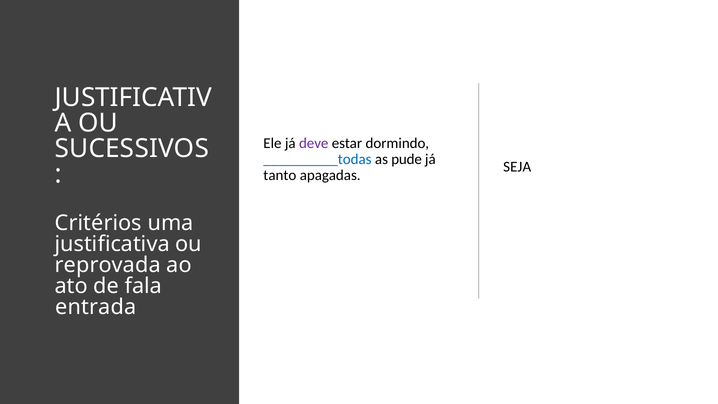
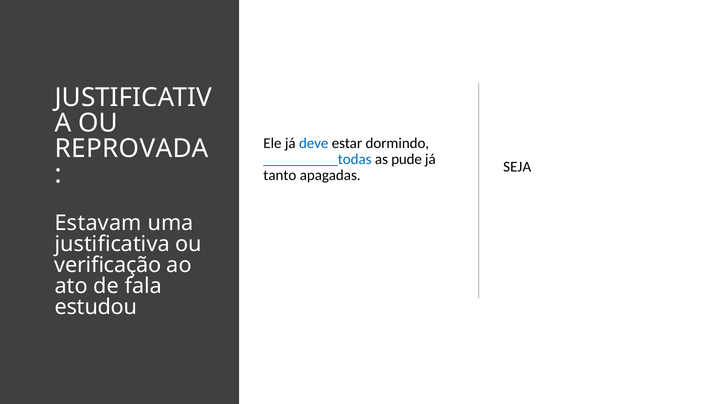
deve colour: purple -> blue (314, 143)
SUCESSIVOS: SUCESSIVOS -> REPROVADA (132, 148)
Critérios: Critérios -> Estavam (98, 223)
reprovada: reprovada -> verificação (108, 265)
entrada: entrada -> estudou (96, 307)
